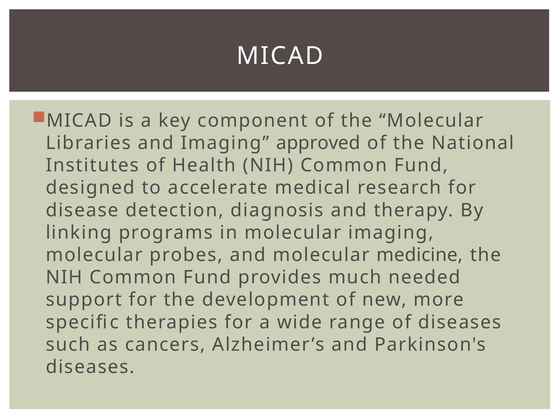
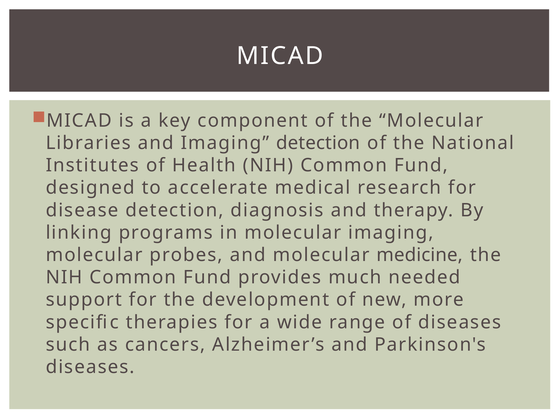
Imaging approved: approved -> detection (318, 143)
